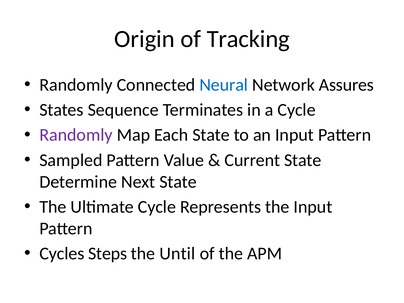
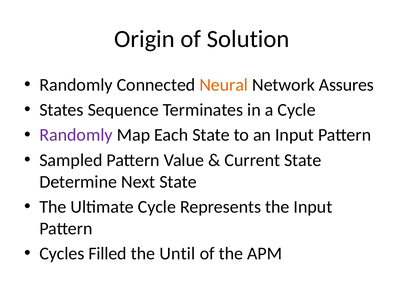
Tracking: Tracking -> Solution (248, 39)
Neural colour: blue -> orange (224, 85)
Steps: Steps -> Filled (108, 254)
